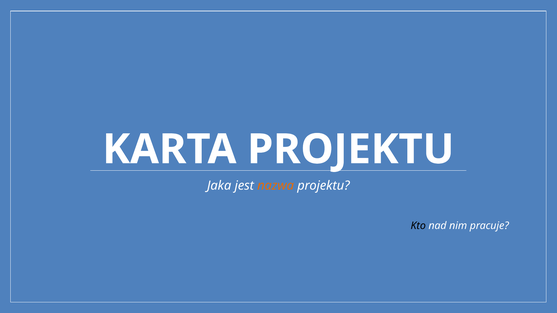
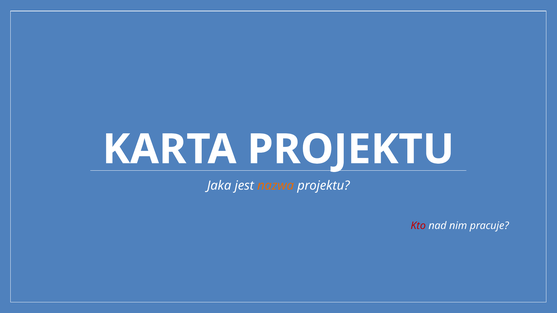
Kto colour: black -> red (418, 226)
